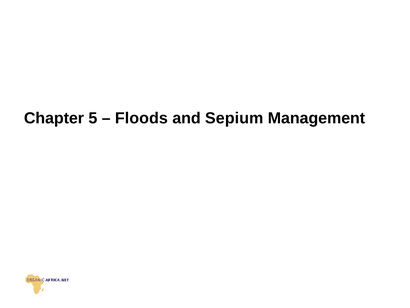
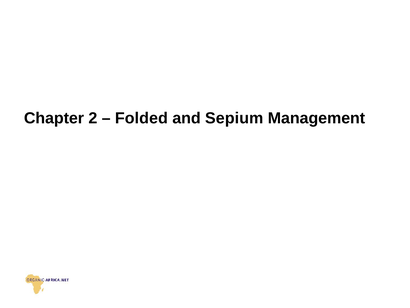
5: 5 -> 2 (93, 118)
Floods: Floods -> Folded (141, 118)
